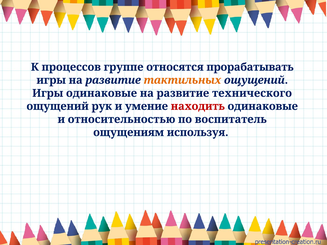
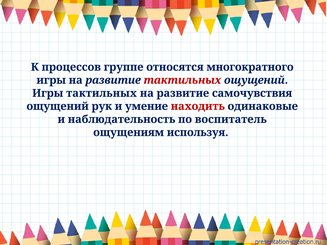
прорабатывать: прорабатывать -> многократного (250, 67)
тактильных colour: orange -> red (182, 80)
Игры одинаковые: одинаковые -> тактильных (102, 93)
технического: технического -> самочувствия (252, 93)
относительностью: относительностью -> наблюдательность (122, 119)
